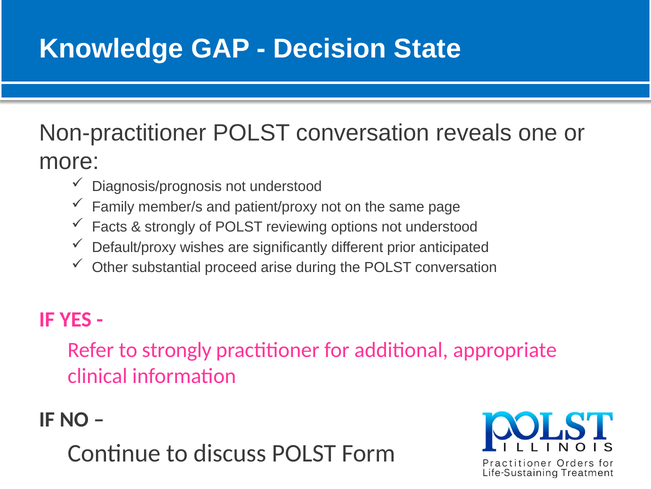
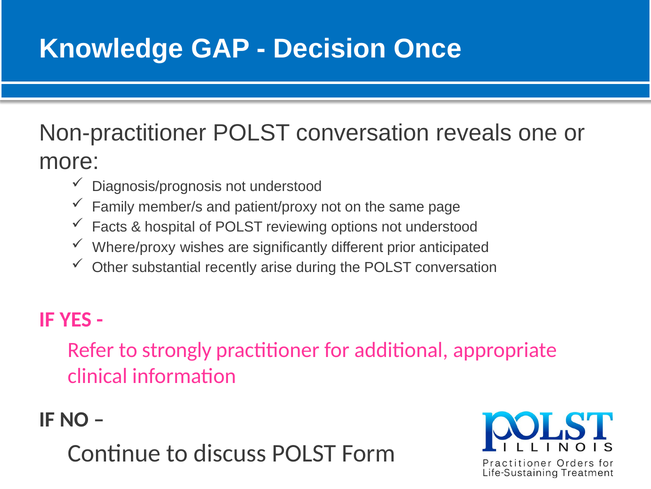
State: State -> Once (428, 49)
strongly: strongly -> hospital (170, 227)
Default/proxy: Default/proxy -> Where/proxy (134, 247)
proceed: proceed -> recently (231, 267)
